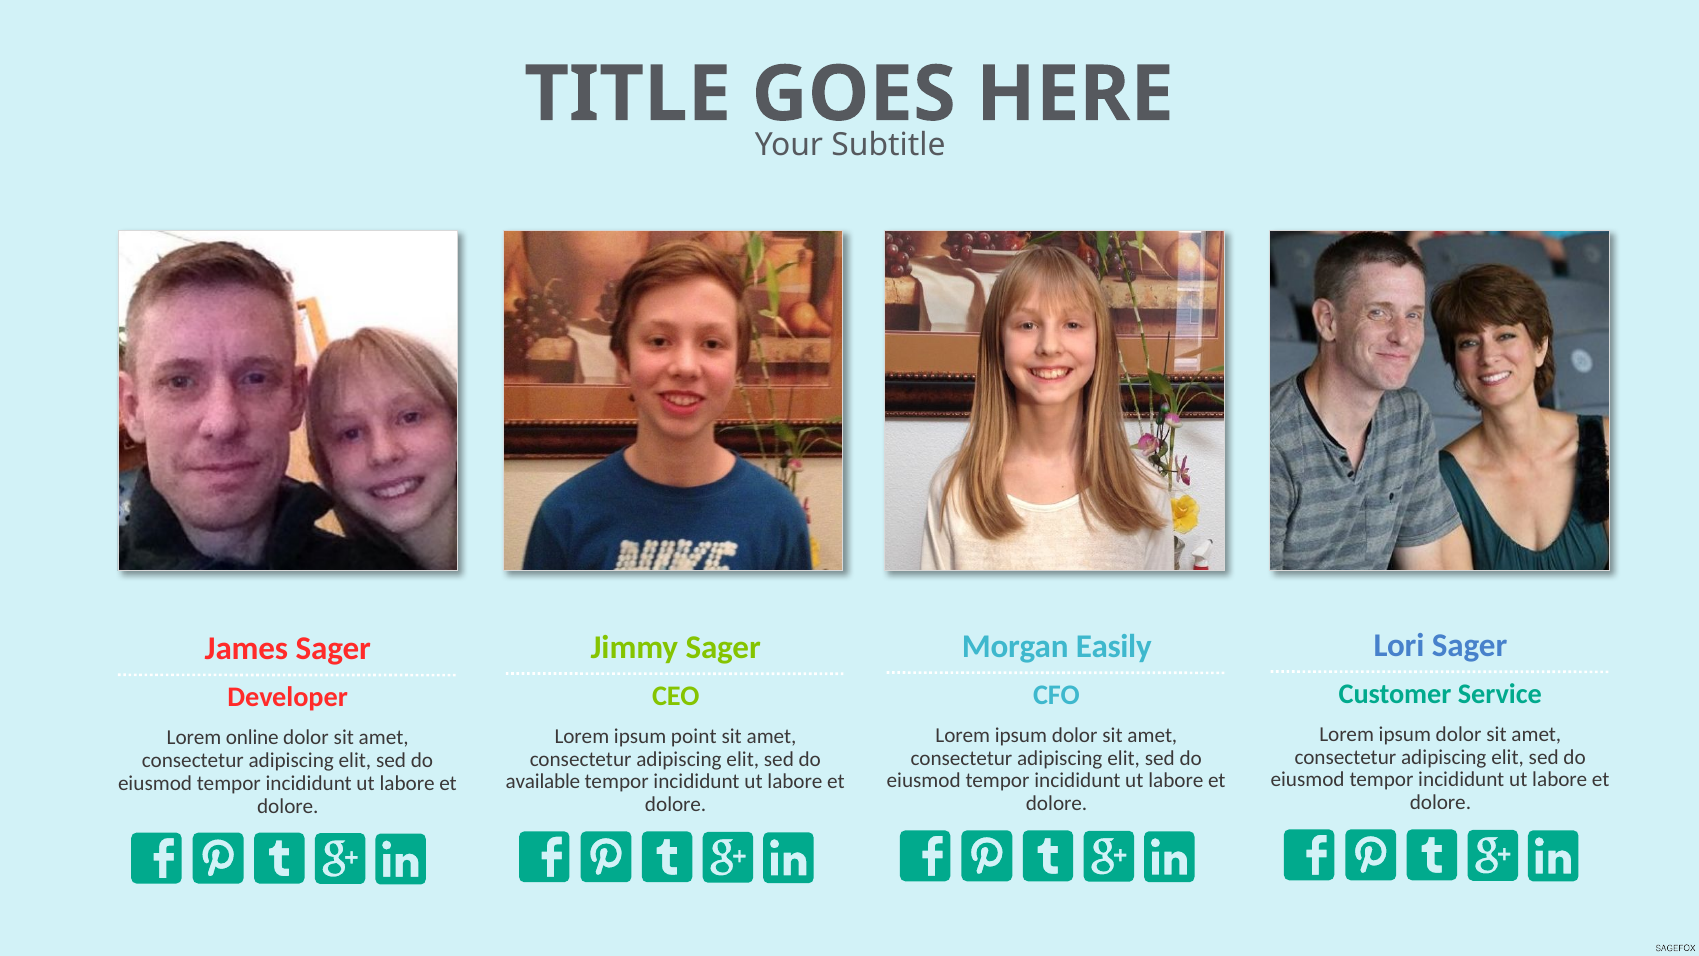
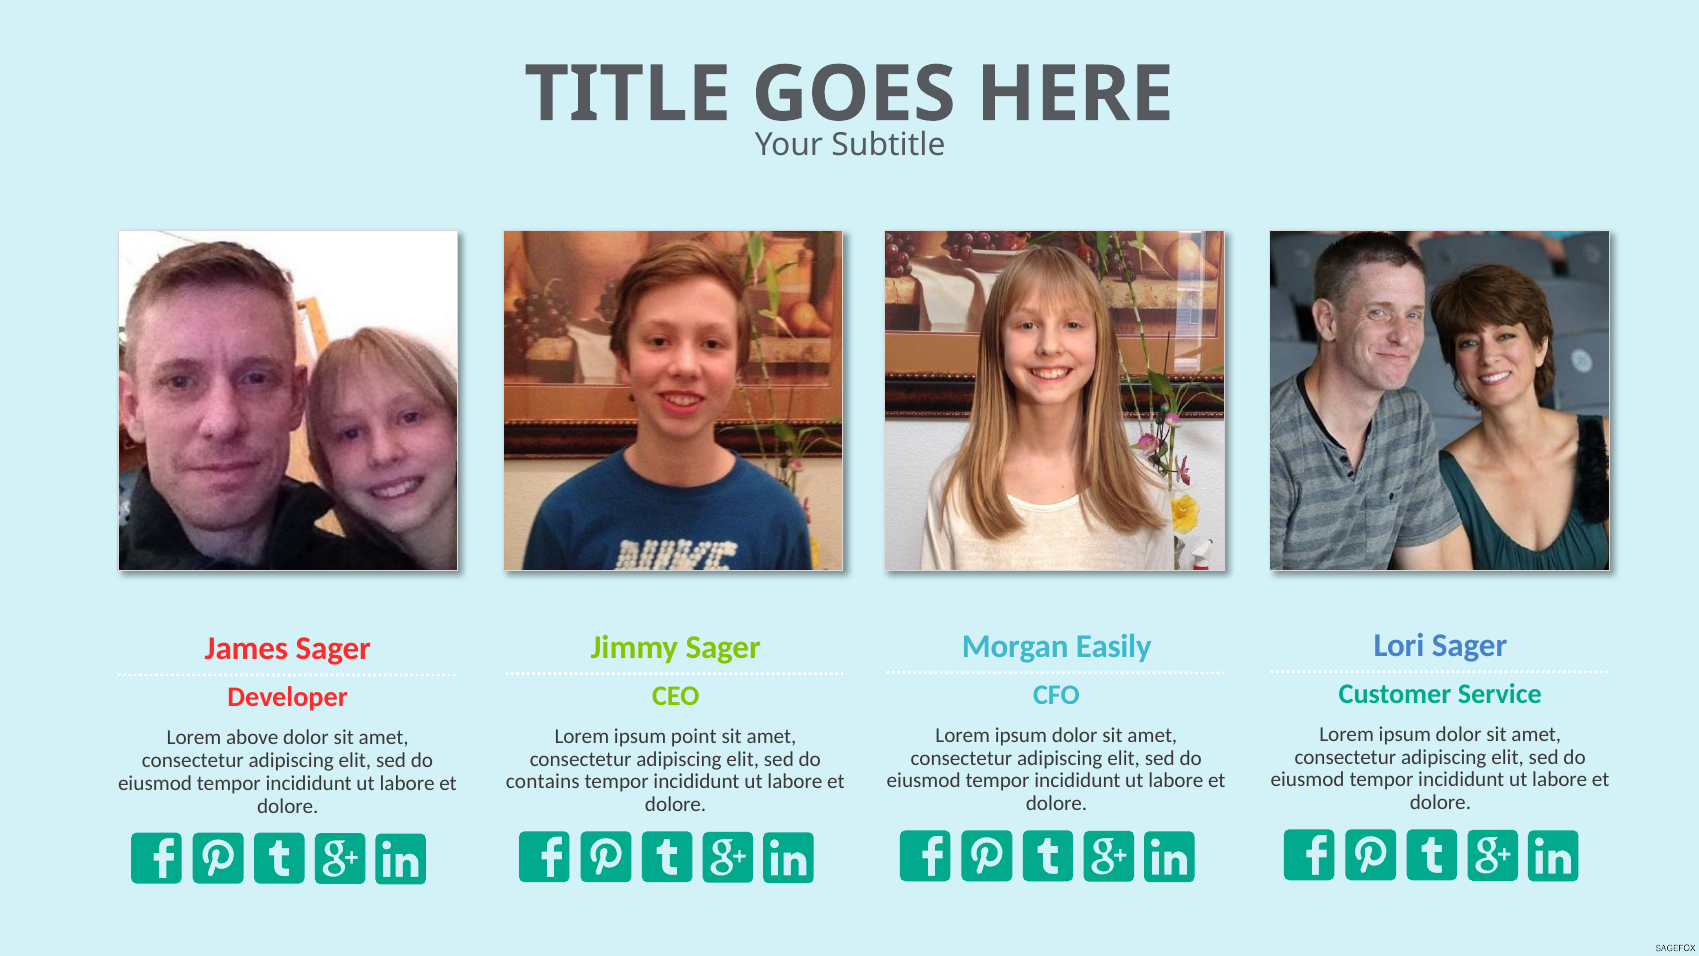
online: online -> above (252, 737)
available: available -> contains (543, 782)
